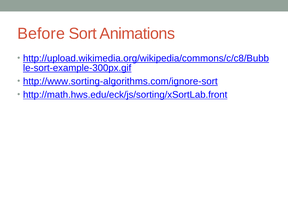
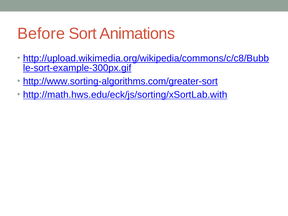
http://www.sorting-algorithms.com/ignore-sort: http://www.sorting-algorithms.com/ignore-sort -> http://www.sorting-algorithms.com/greater-sort (120, 81)
http://math.hws.edu/eck/js/sorting/xSortLab.front: http://math.hws.edu/eck/js/sorting/xSortLab.front -> http://math.hws.edu/eck/js/sorting/xSortLab.with (125, 95)
